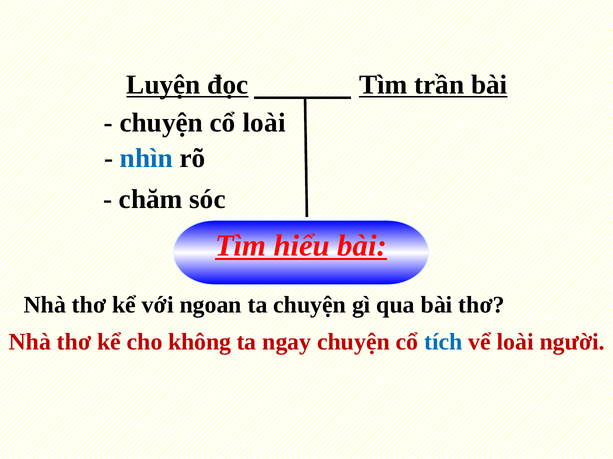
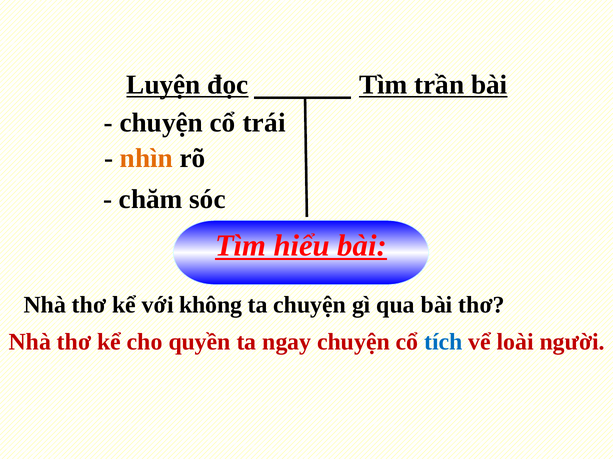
cổ loài: loài -> trái (264, 123)
nhìn colour: blue -> orange (146, 158)
ngoan: ngoan -> không (211, 305)
không: không -> quyền (200, 343)
